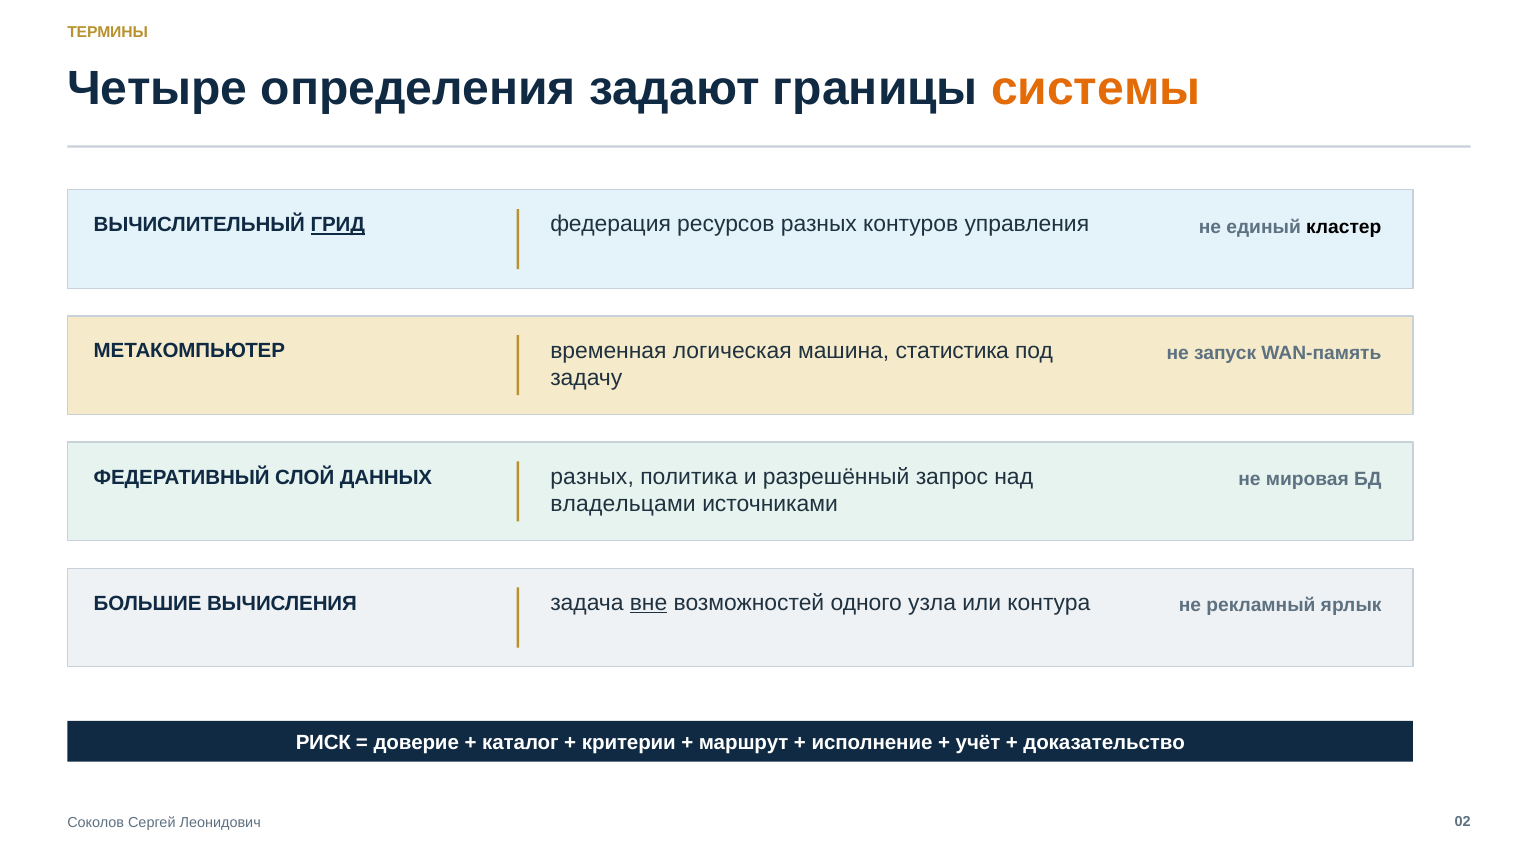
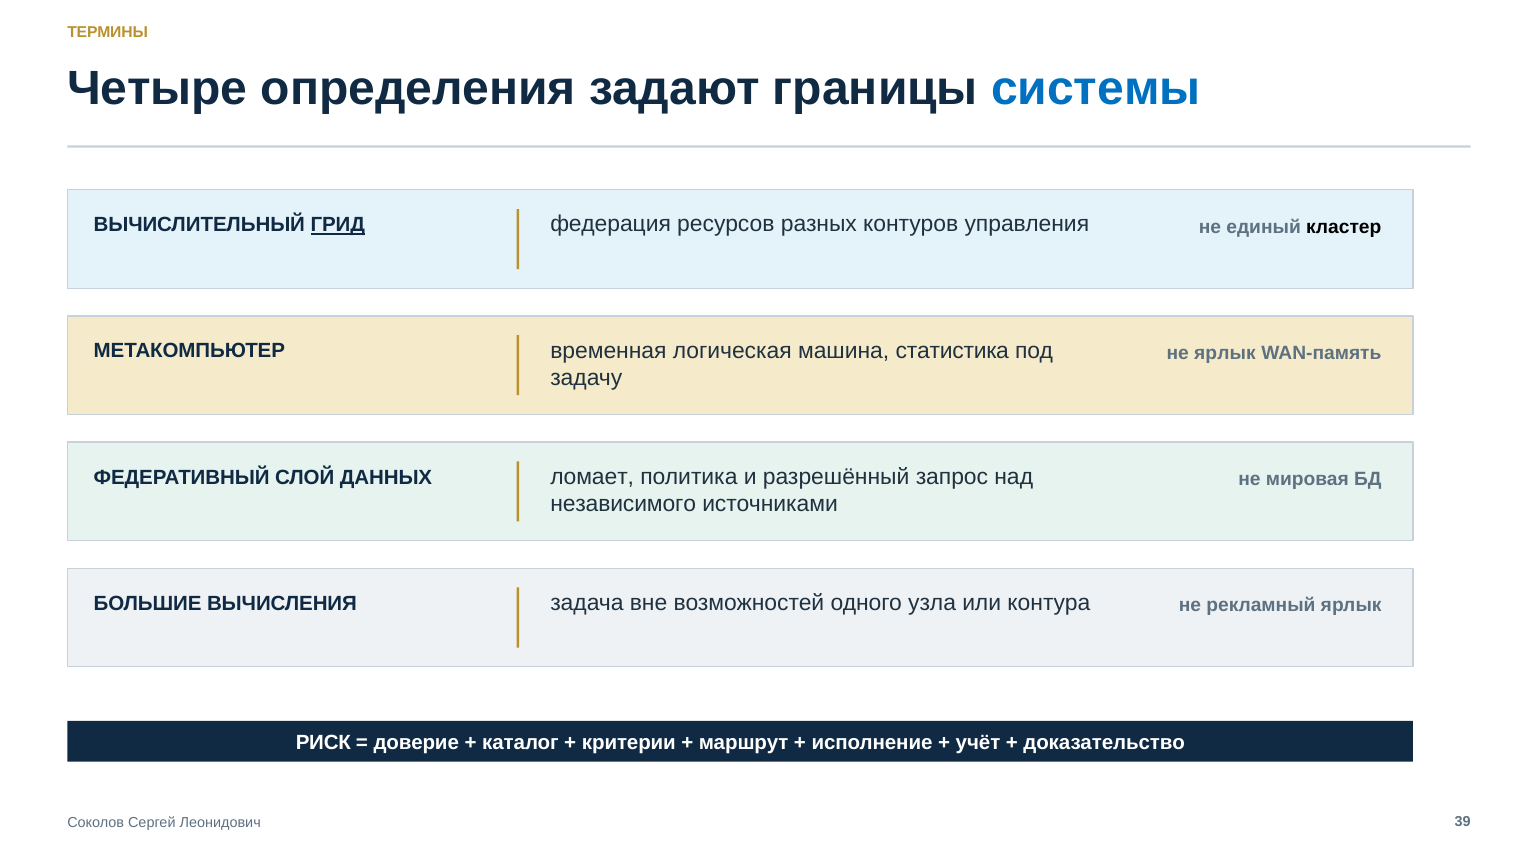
системы colour: orange -> blue (1096, 89)
не запуск: запуск -> ярлык (1225, 353)
ДАННЫХ разных: разных -> ломает (592, 477)
владельцами: владельцами -> независимого (623, 504)
вне underline: present -> none (649, 603)
02: 02 -> 39 (1463, 822)
